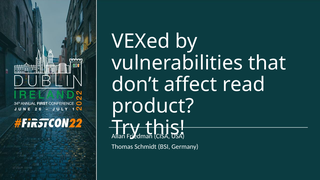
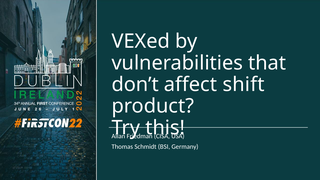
read: read -> shift (244, 85)
